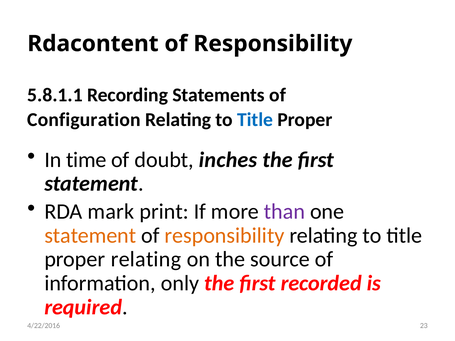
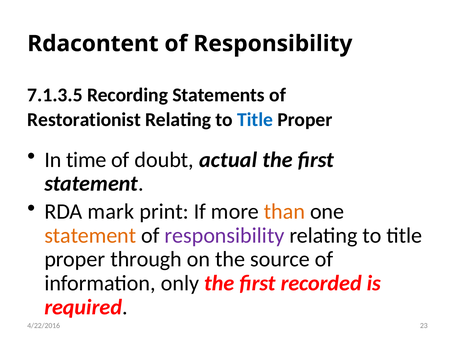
5.8.1.1: 5.8.1.1 -> 7.1.3.5 (55, 95)
Configuration: Configuration -> Restorationist (84, 120)
inches: inches -> actual (228, 160)
than colour: purple -> orange (284, 212)
responsibility colour: orange -> purple (224, 236)
proper relating: relating -> through (146, 260)
